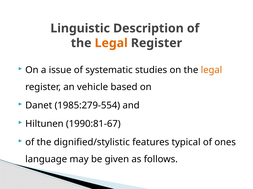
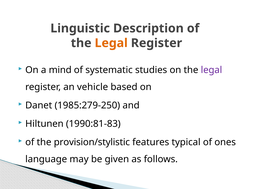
issue: issue -> mind (60, 70)
legal colour: orange -> purple (211, 70)
1985:279-554: 1985:279-554 -> 1985:279-250 (87, 106)
1990:81-67: 1990:81-67 -> 1990:81-83 (93, 124)
dignified/stylistic: dignified/stylistic -> provision/stylistic (92, 143)
